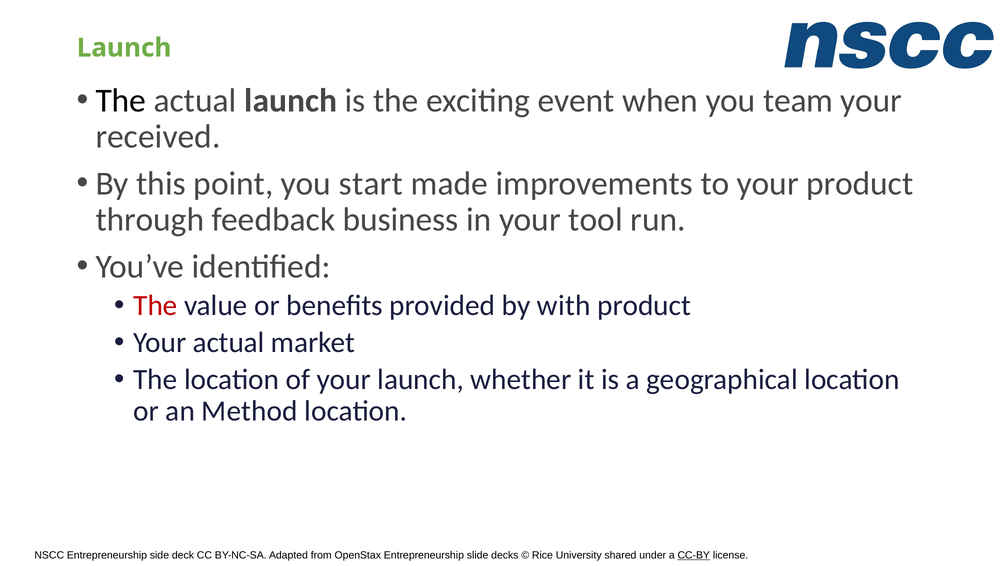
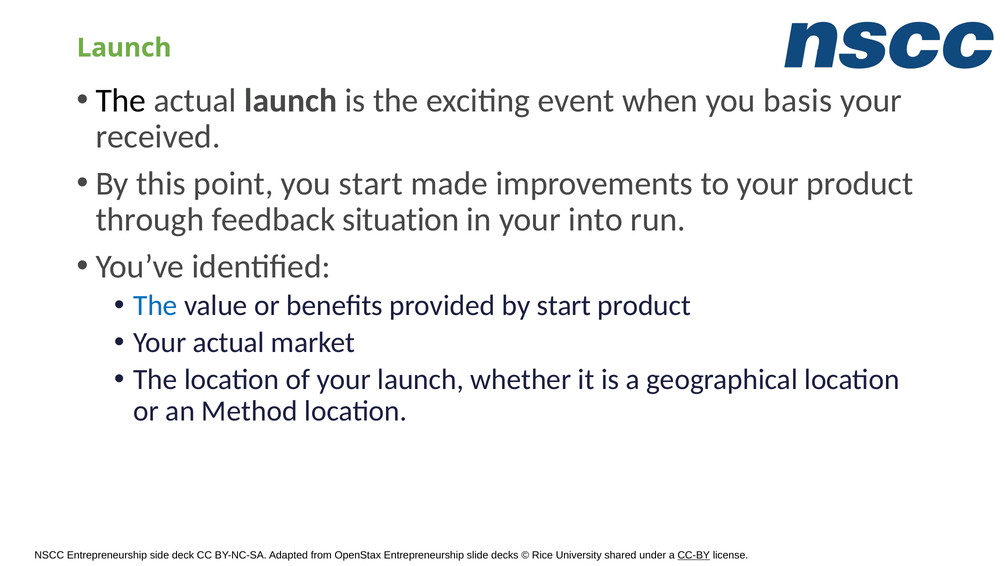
team: team -> basis (798, 101)
business: business -> situation (401, 220)
tool: tool -> into (596, 220)
The colour: red -> blue (155, 306)
by with: with -> start (564, 306)
